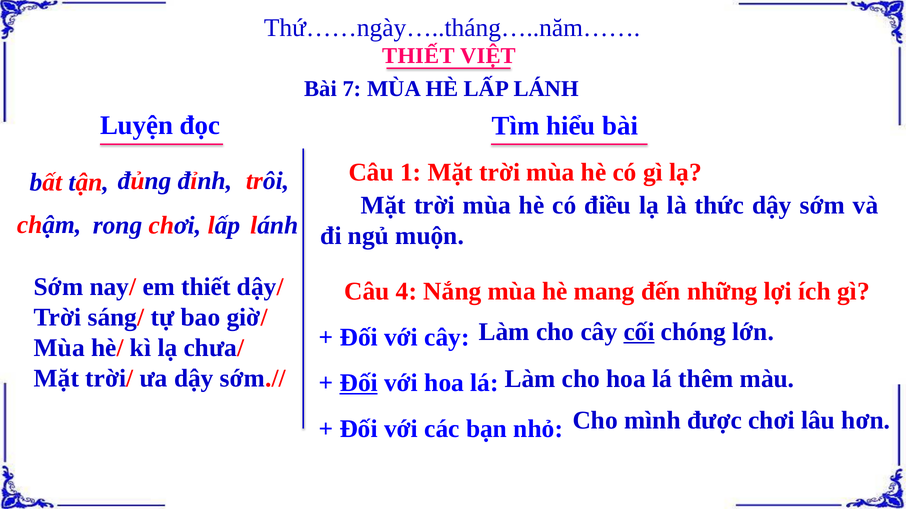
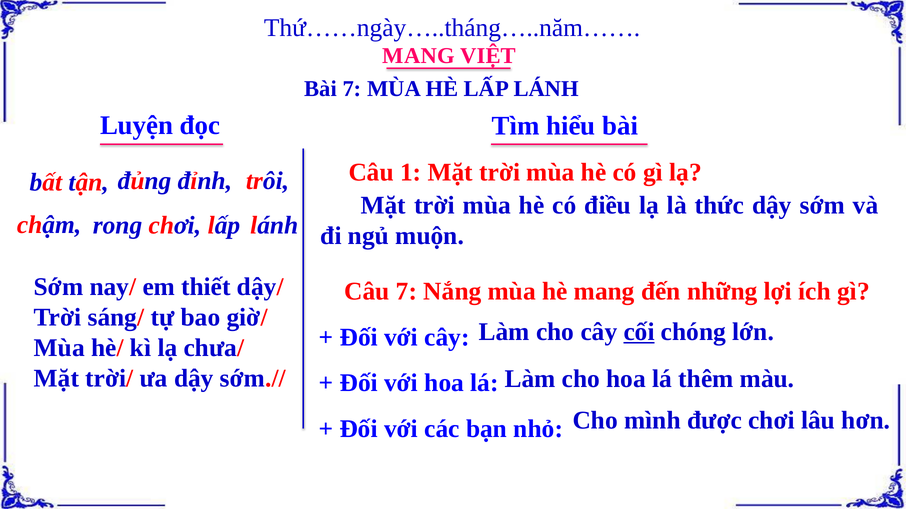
THIẾT: THIẾT -> MANG (419, 56)
Câu 4: 4 -> 7 (406, 291)
Đối underline: present -> none (359, 383)
